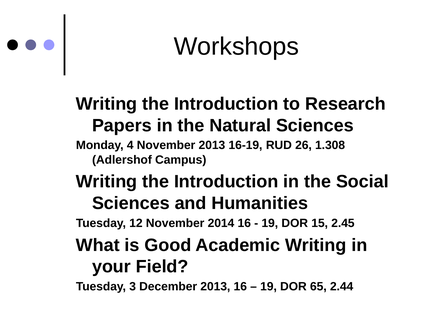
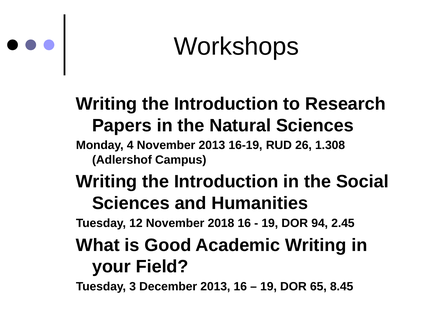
2014: 2014 -> 2018 (221, 223)
15: 15 -> 94 (320, 223)
2.44: 2.44 -> 8.45 (342, 286)
